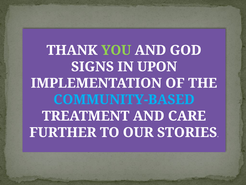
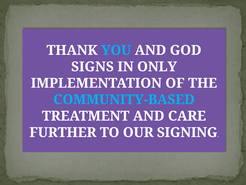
YOU colour: light green -> light blue (116, 50)
UPON: UPON -> ONLY (157, 67)
STORIES: STORIES -> SIGNING (187, 132)
